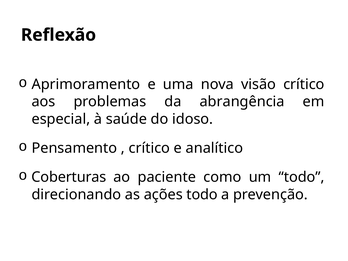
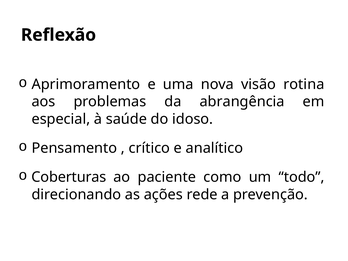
visão crítico: crítico -> rotina (304, 84)
ações todo: todo -> rede (202, 194)
